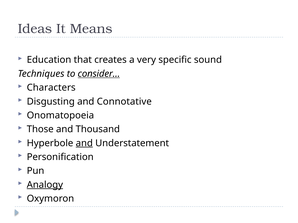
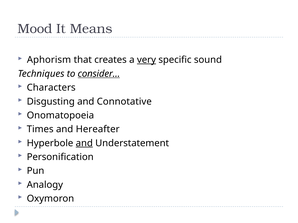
Ideas: Ideas -> Mood (35, 29)
Education: Education -> Aphorism (49, 60)
very underline: none -> present (146, 60)
Those: Those -> Times (40, 130)
Thousand: Thousand -> Hereafter (98, 130)
Analogy underline: present -> none (45, 185)
